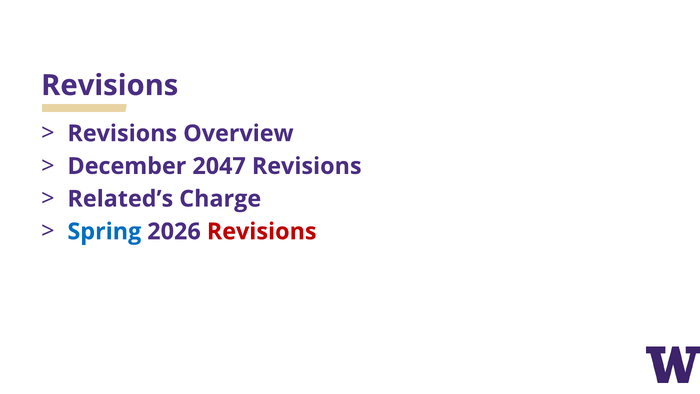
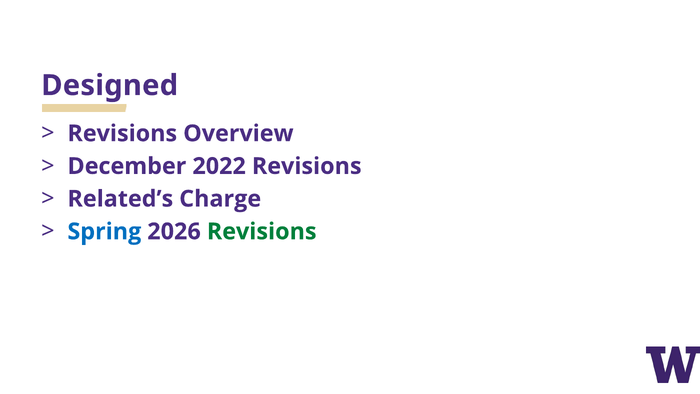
Revisions: Revisions -> Designed (110, 85)
2047: 2047 -> 2022 (219, 166)
Revisions colour: red -> green (262, 231)
